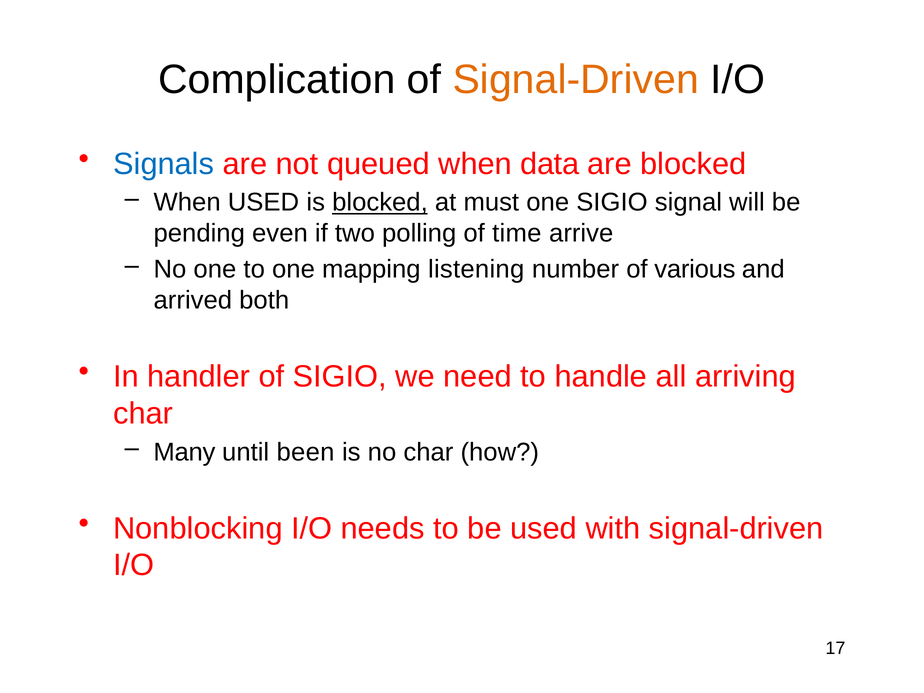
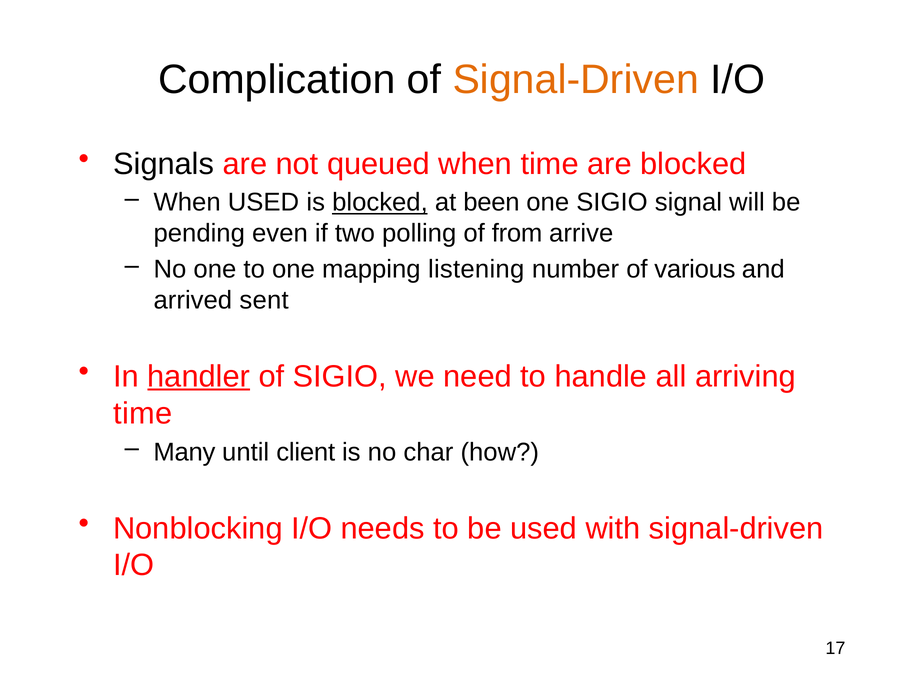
Signals colour: blue -> black (164, 164)
when data: data -> time (550, 164)
must: must -> been (491, 203)
time: time -> from (517, 233)
both: both -> sent (264, 300)
handler underline: none -> present (199, 376)
char: char -> time (143, 413)
been: been -> client (306, 452)
